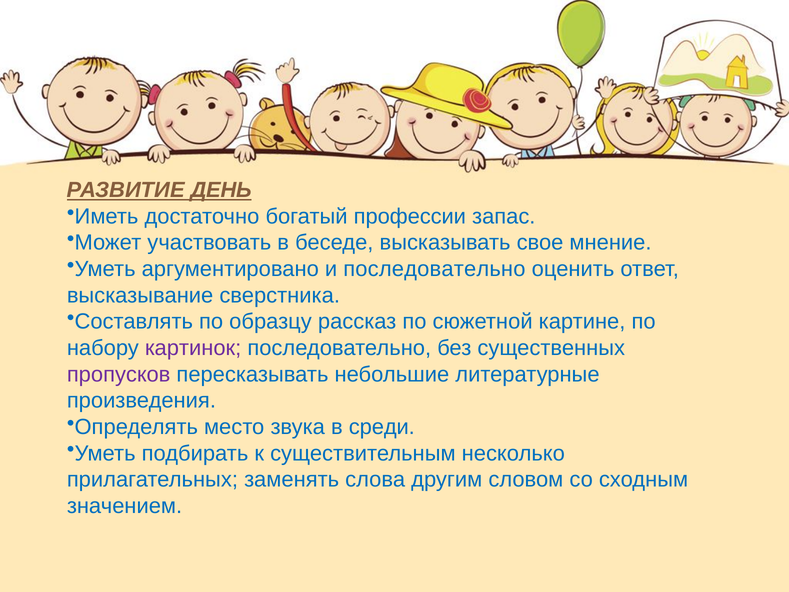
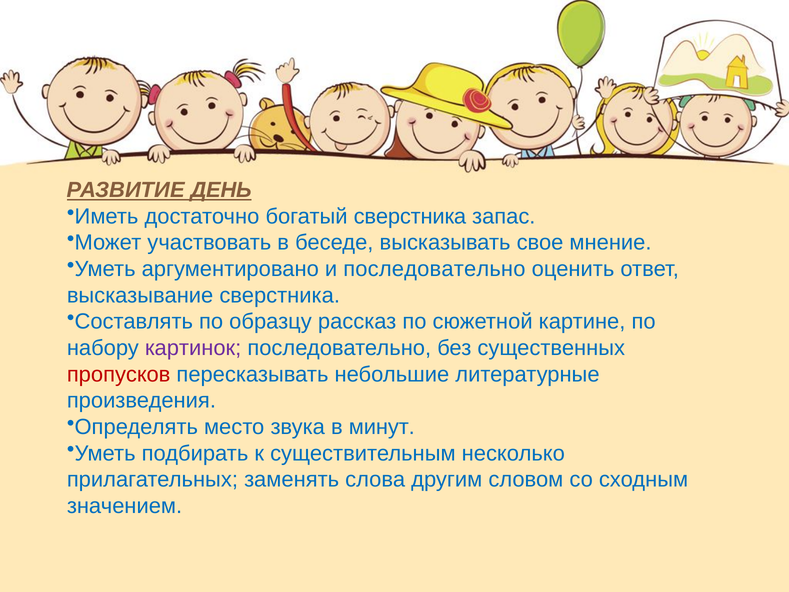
богатый профессии: профессии -> сверстника (410, 216)
пропусков colour: purple -> red (119, 374)
среди: среди -> минут (382, 427)
